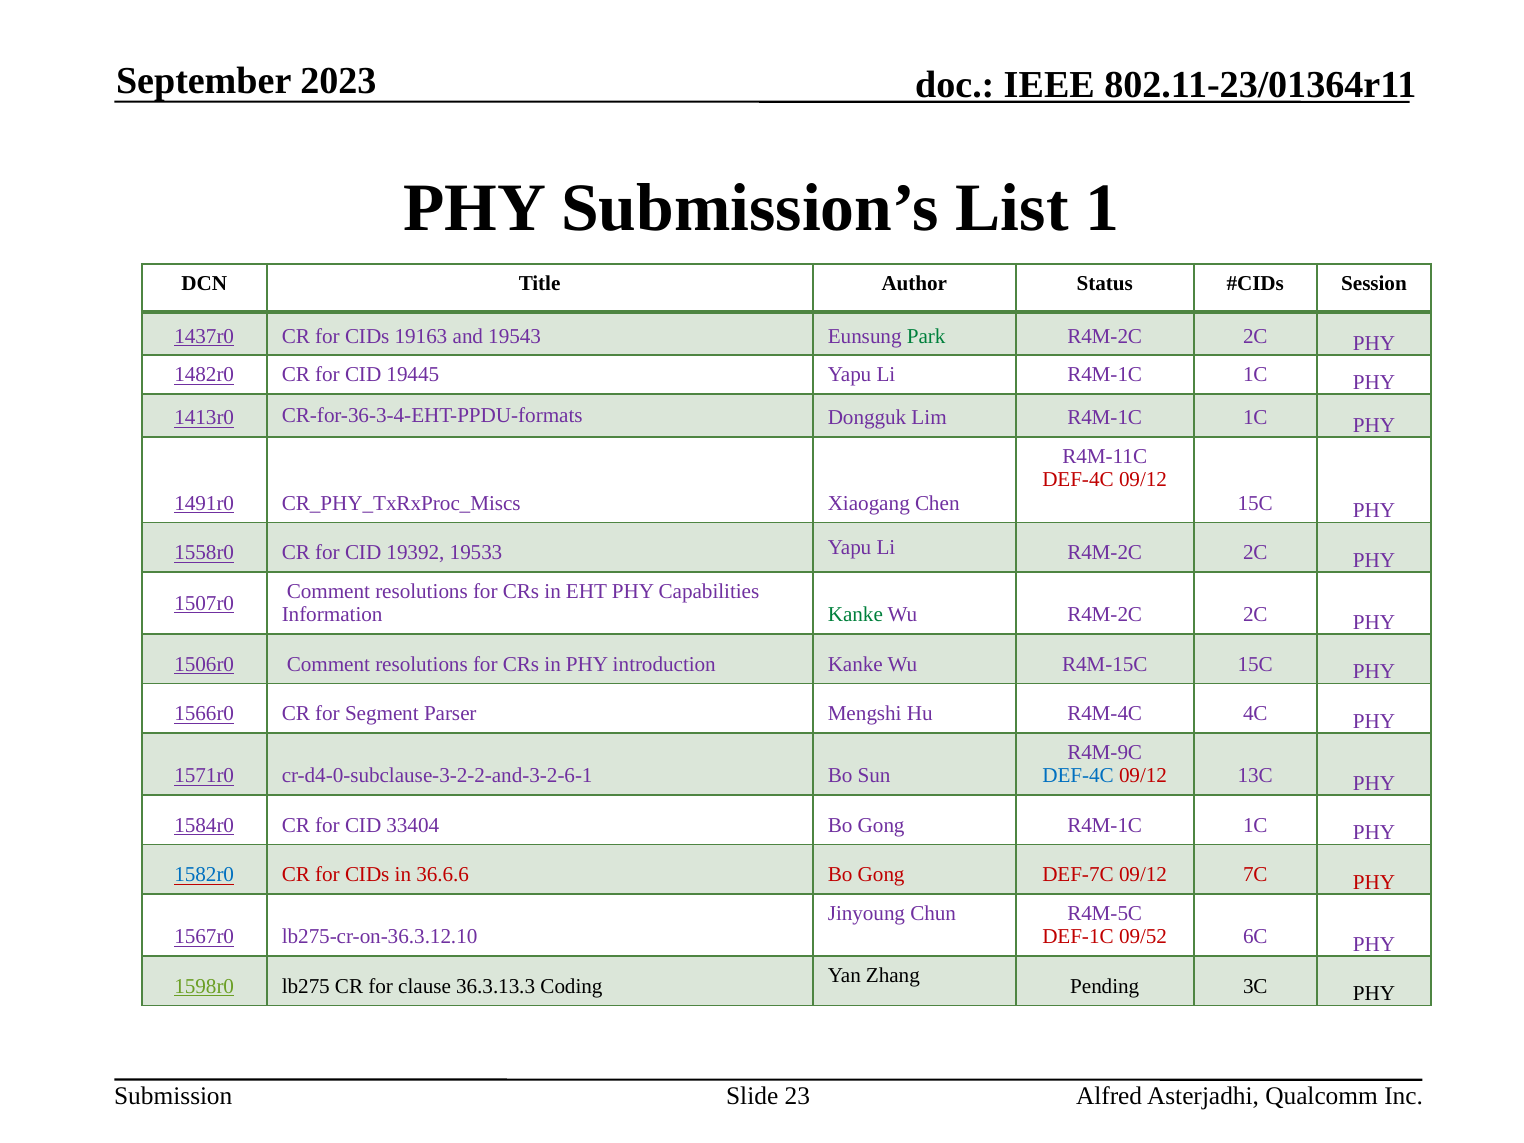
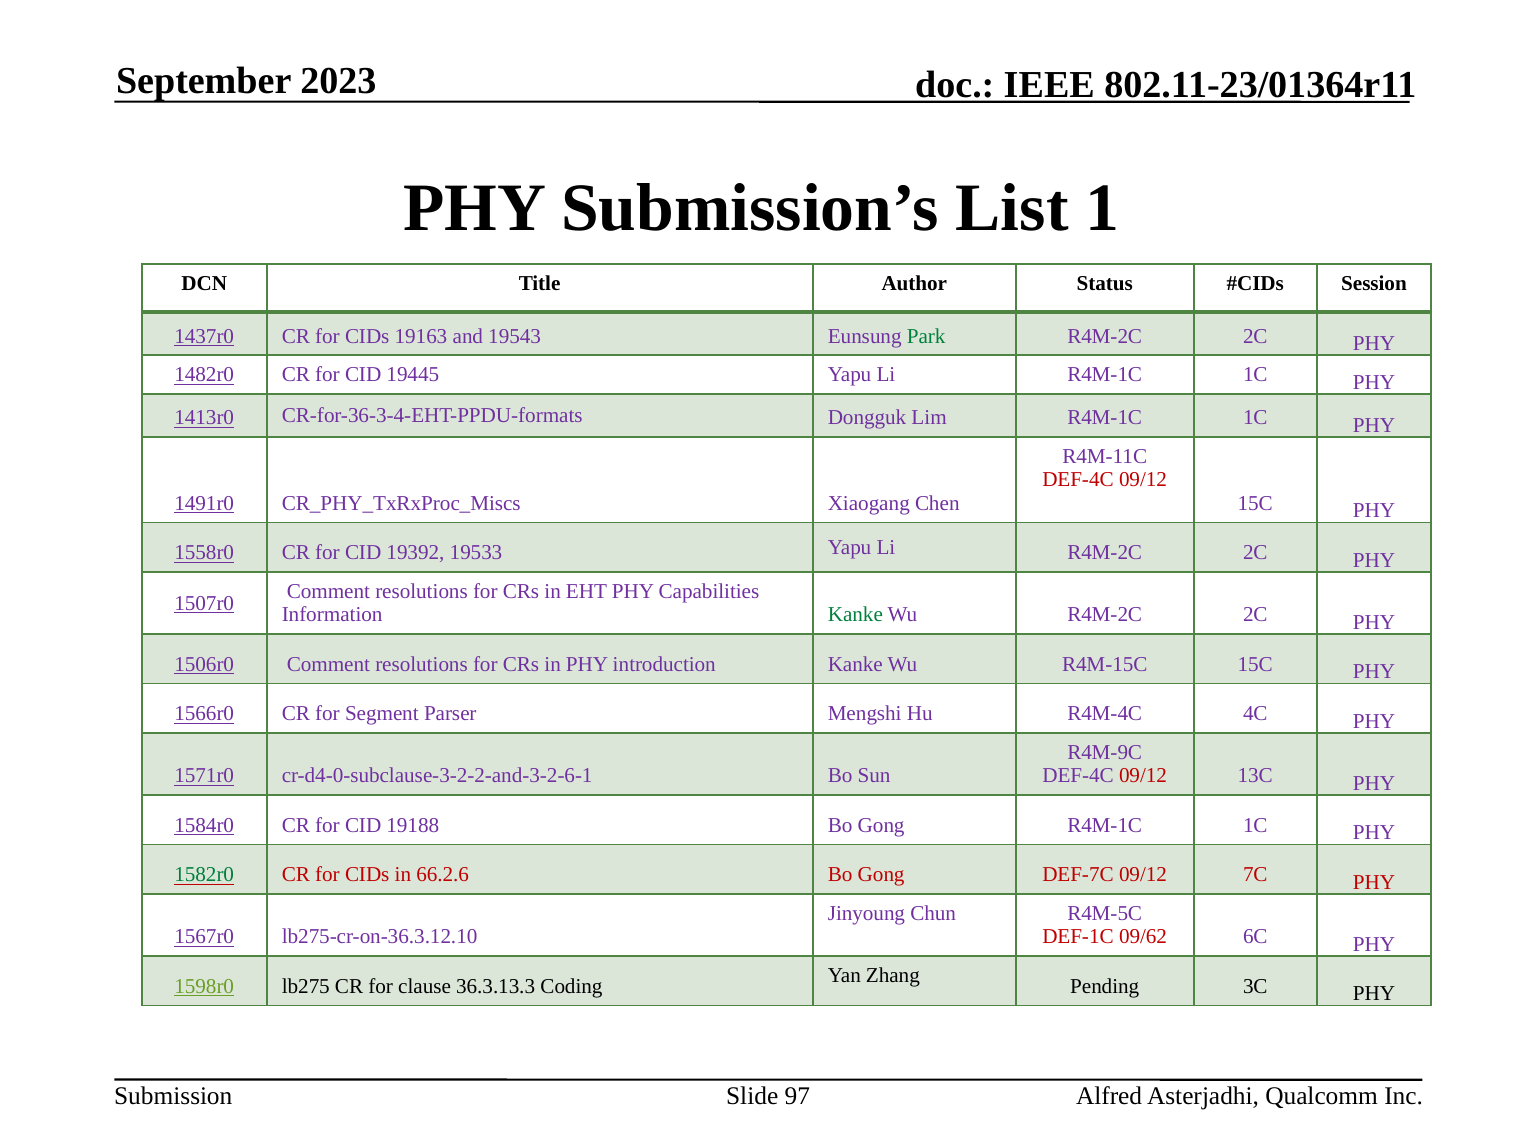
DEF-4C colour: blue -> purple (1078, 776)
33404: 33404 -> 19188 (413, 825)
1582r0 colour: blue -> green (204, 875)
36.6.6: 36.6.6 -> 66.2.6 (443, 875)
09/52: 09/52 -> 09/62 (1143, 937)
23: 23 -> 97 (797, 1096)
